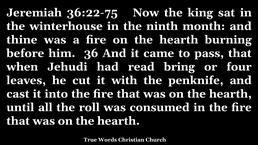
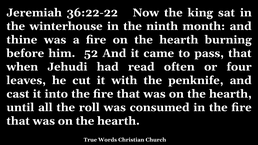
36:22-75: 36:22-75 -> 36:22-22 (92, 13)
36: 36 -> 52 (91, 53)
bring: bring -> often (179, 67)
